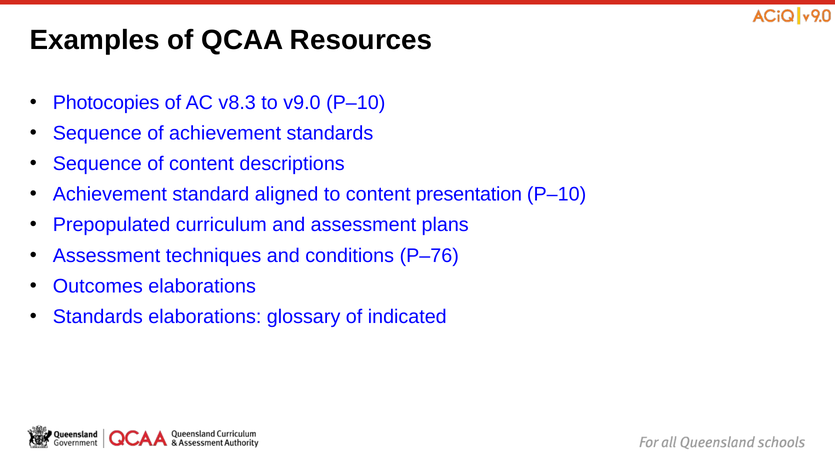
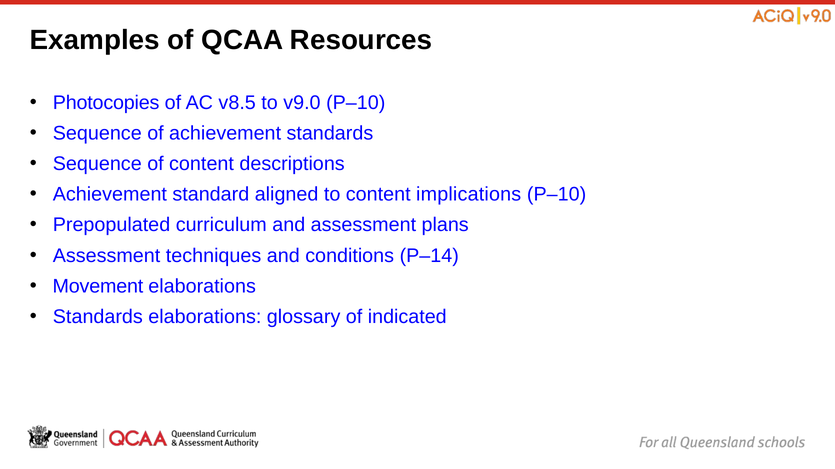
v8.3: v8.3 -> v8.5 (237, 103)
presentation: presentation -> implications (469, 195)
P–76: P–76 -> P–14 (429, 256)
Outcomes: Outcomes -> Movement (98, 287)
